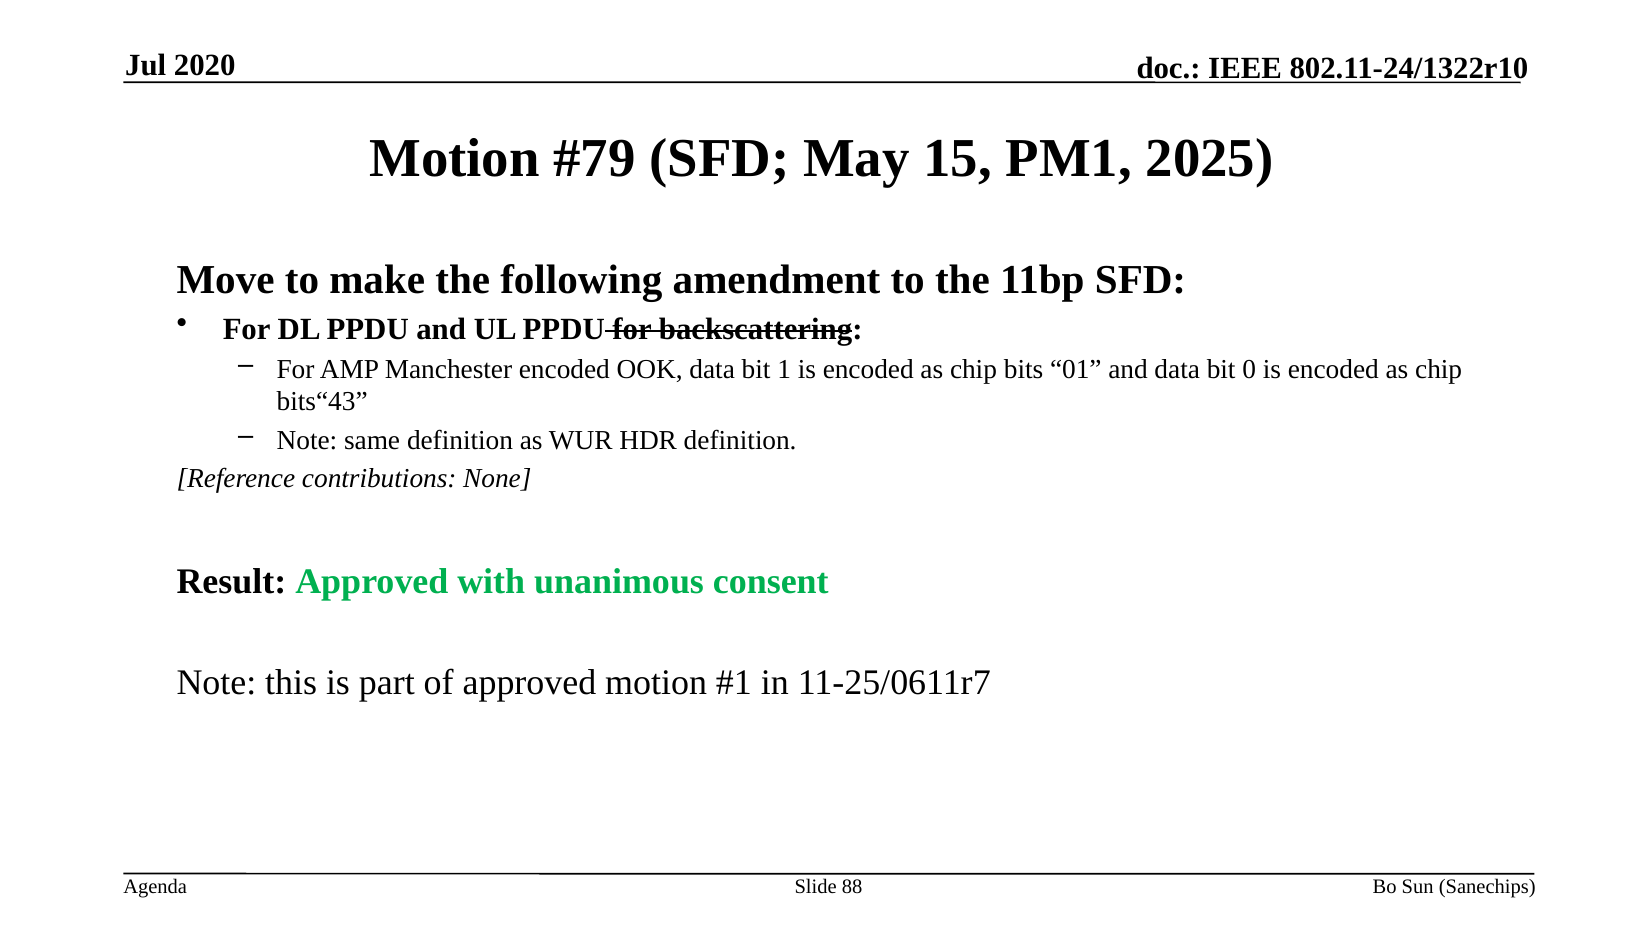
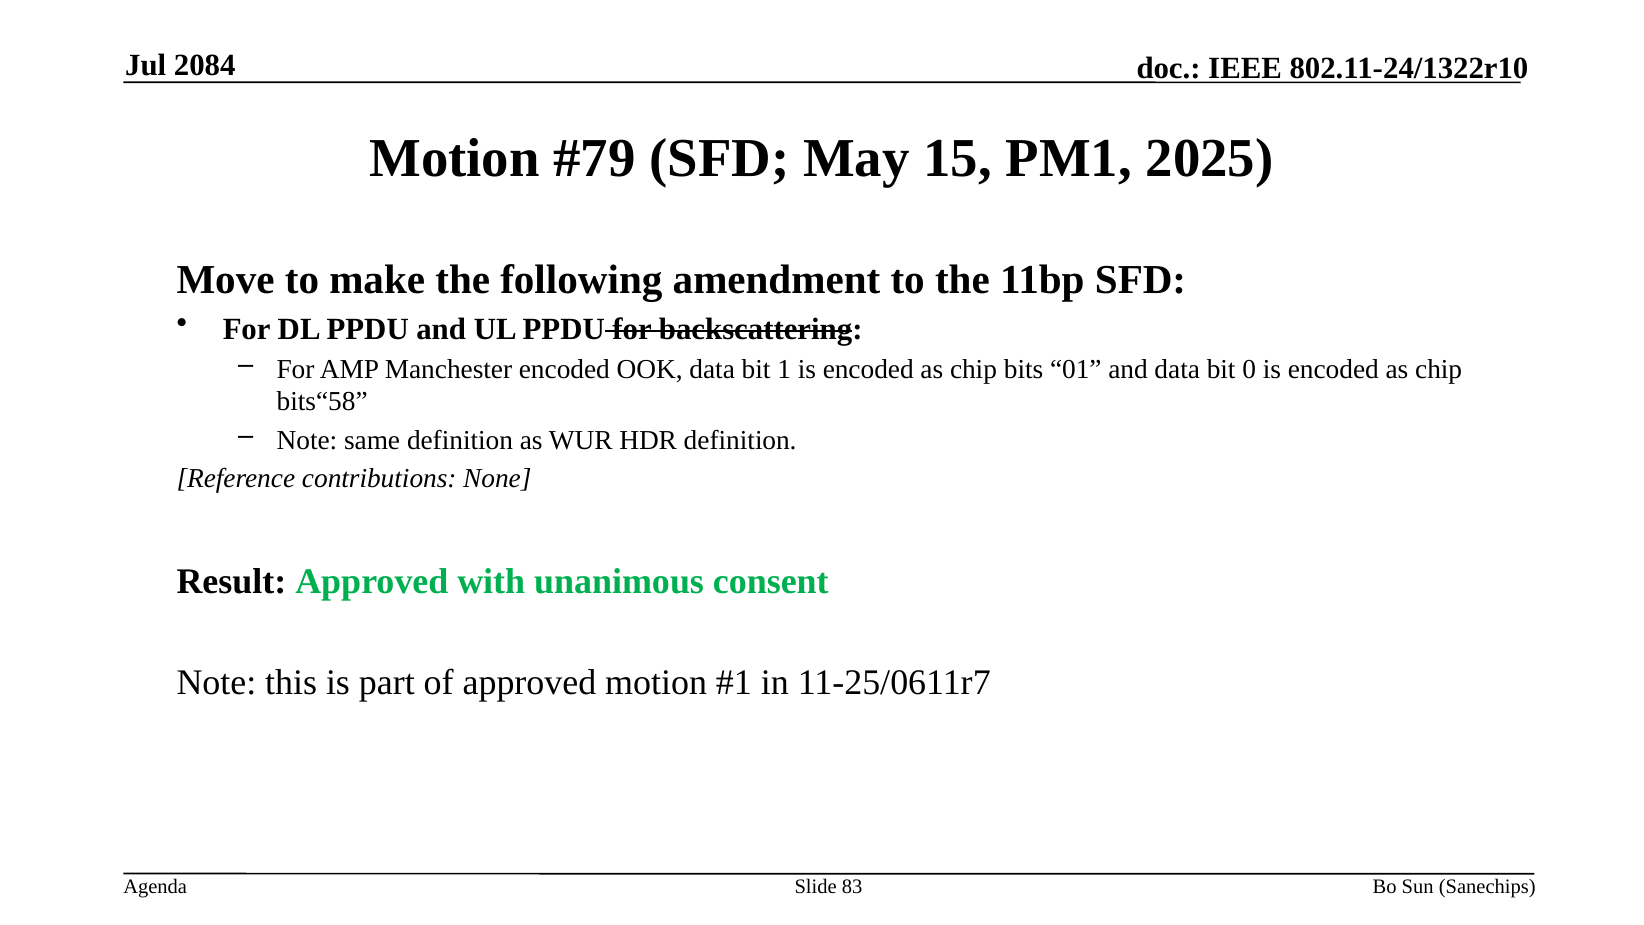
2020: 2020 -> 2084 (205, 65)
bits“43: bits“43 -> bits“58 (322, 402)
88: 88 -> 83 (852, 887)
